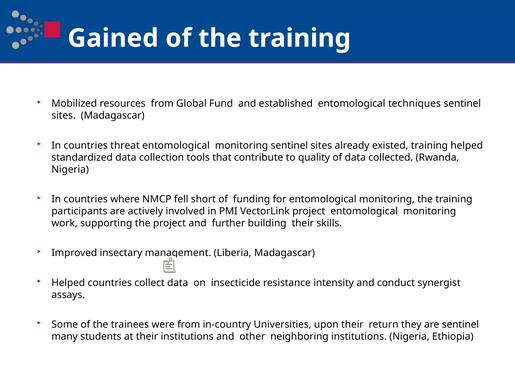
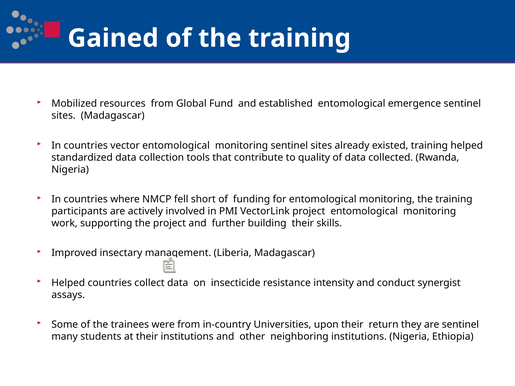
techniques: techniques -> emergence (415, 104)
threat: threat -> vector (125, 145)
